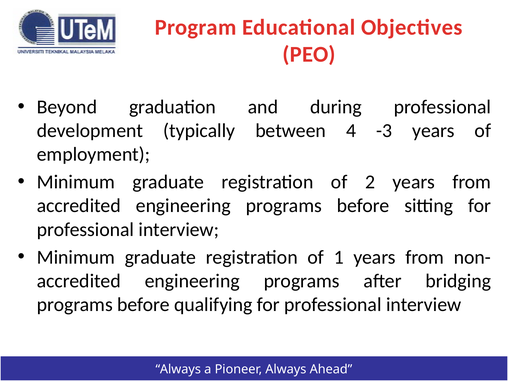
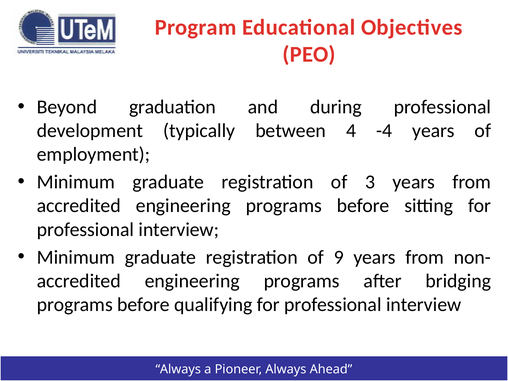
-3: -3 -> -4 (384, 131)
2: 2 -> 3 (370, 182)
1: 1 -> 9 (339, 257)
